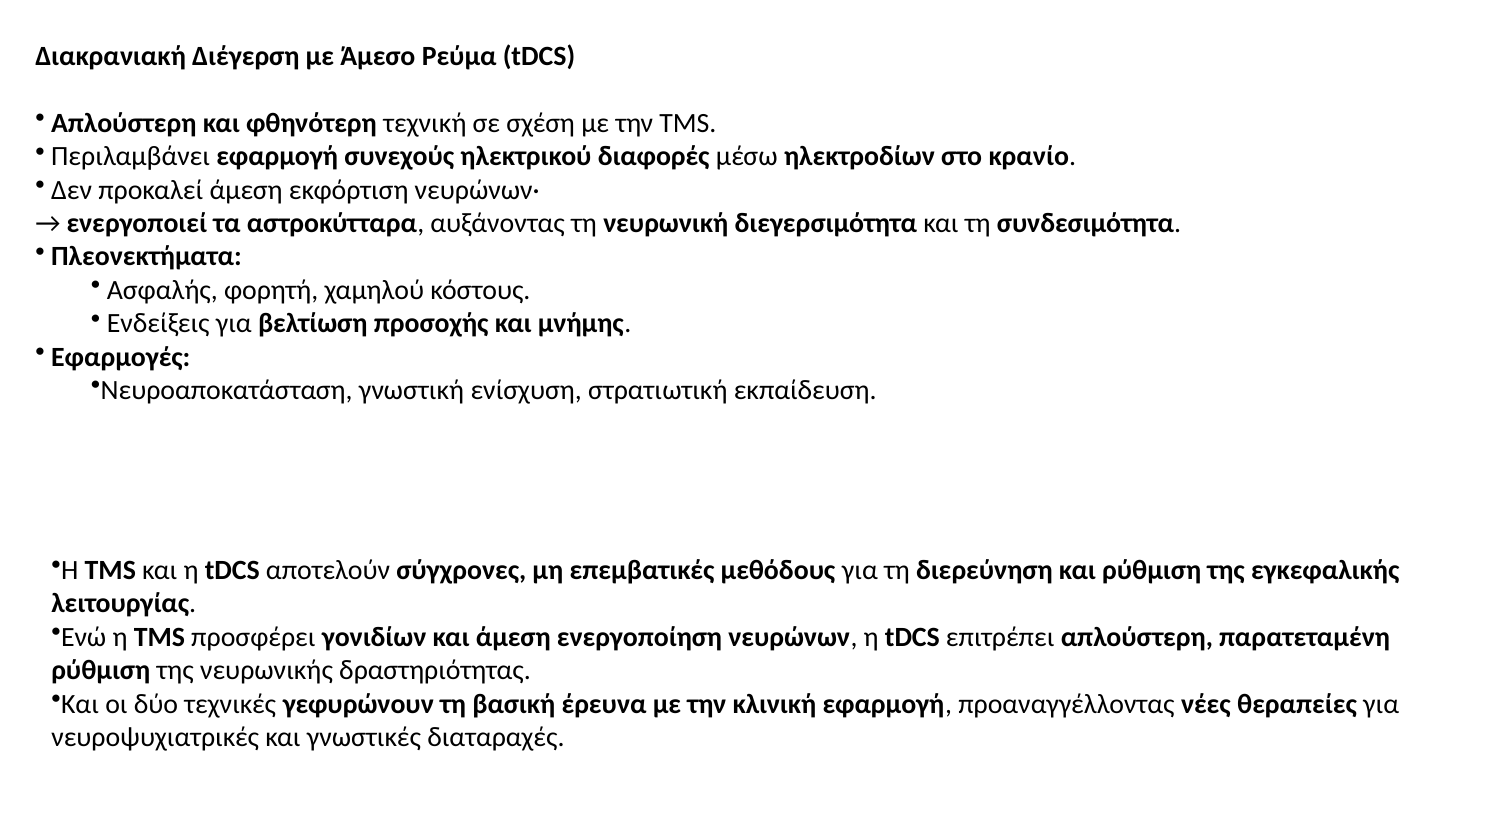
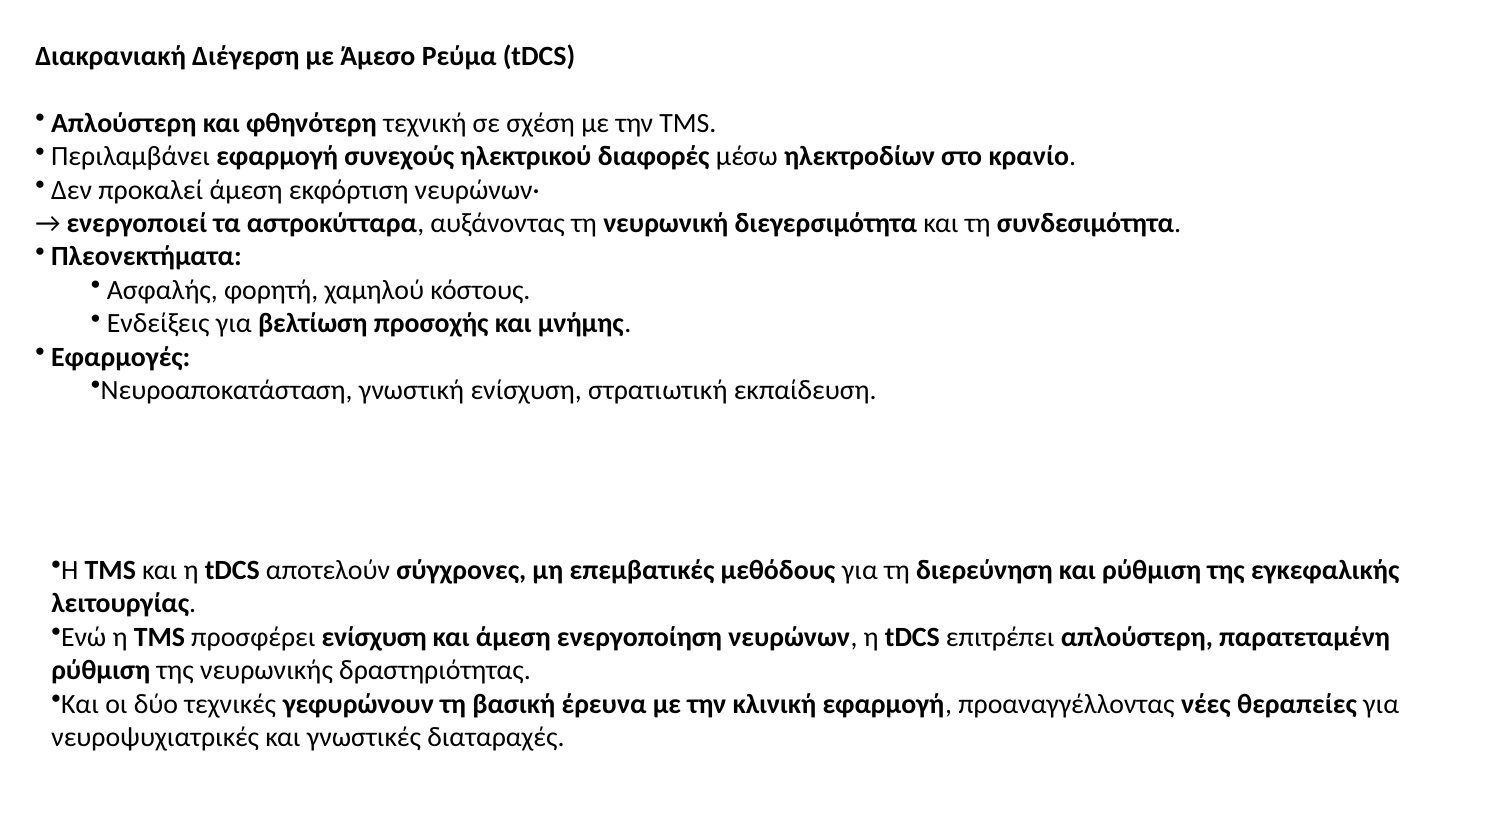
προσφέρει γονιδίων: γονιδίων -> ενίσχυση (374, 637)
